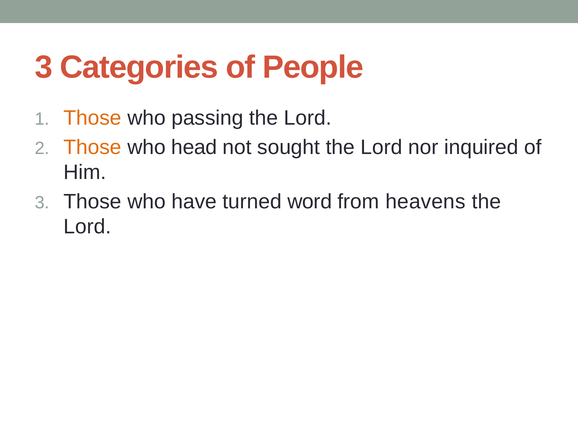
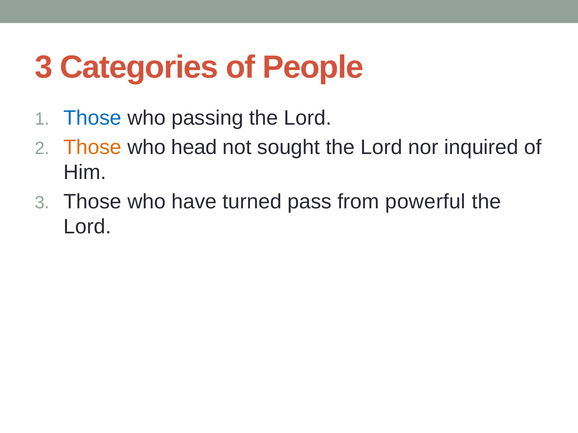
Those colour: orange -> blue (93, 118)
word: word -> pass (310, 202)
heavens: heavens -> powerful (425, 202)
